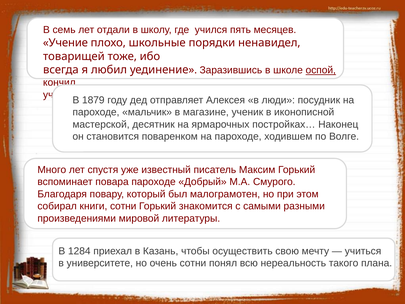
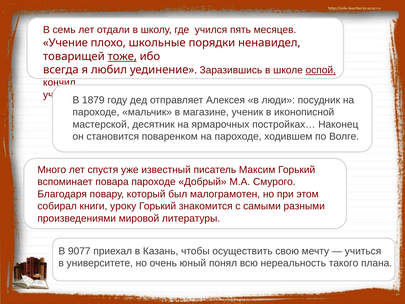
тоже underline: none -> present (122, 56)
книги сотни: сотни -> уроку (123, 206)
1284: 1284 -> 9077 (79, 251)
очень сотни: сотни -> юный (193, 263)
